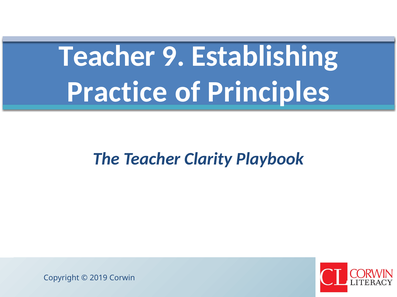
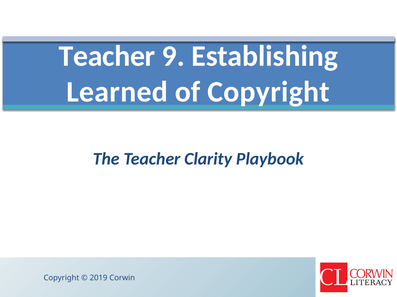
Practice: Practice -> Learned (117, 92)
of Principles: Principles -> Copyright (269, 92)
